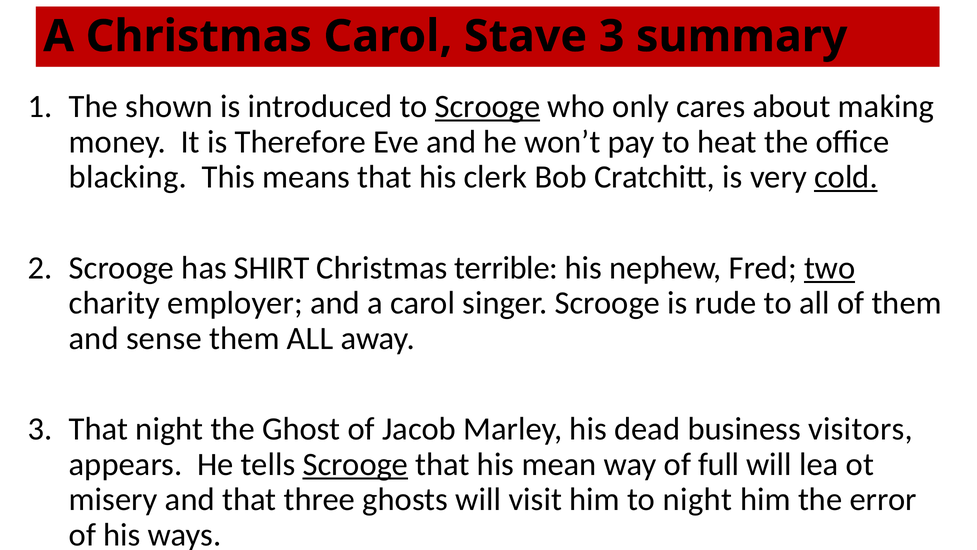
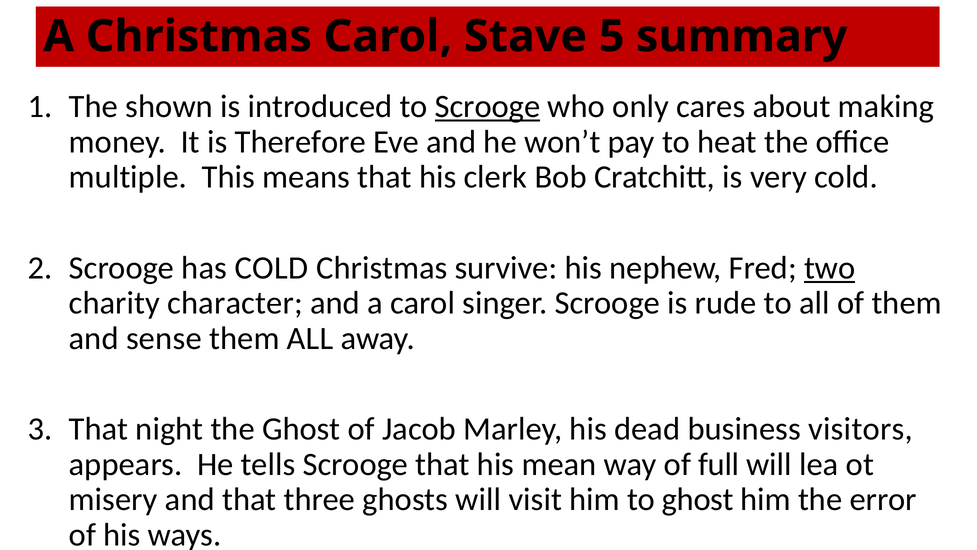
Stave 3: 3 -> 5 (612, 36)
blacking: blacking -> multiple (128, 177)
cold underline: present -> none (846, 177)
has SHIRT: SHIRT -> COLD (271, 268)
terrible: terrible -> survive (506, 268)
employer: employer -> character (235, 303)
Scrooge underline: present -> none (355, 464)
to night: night -> ghost (698, 499)
